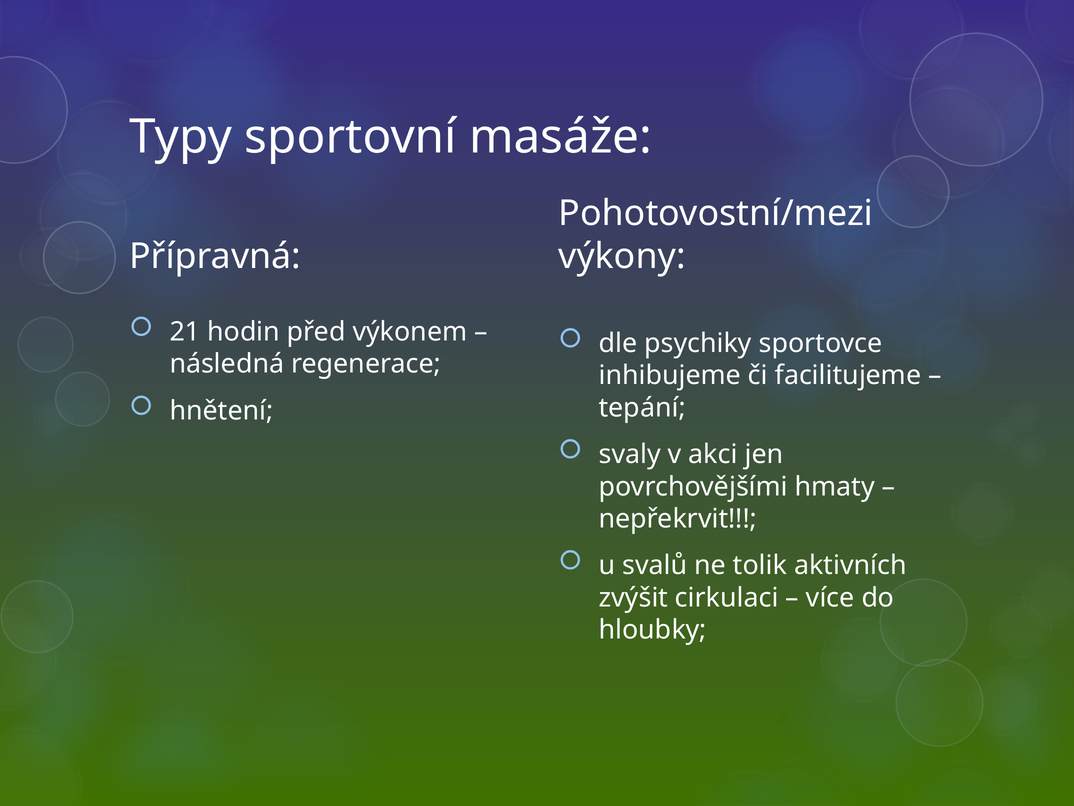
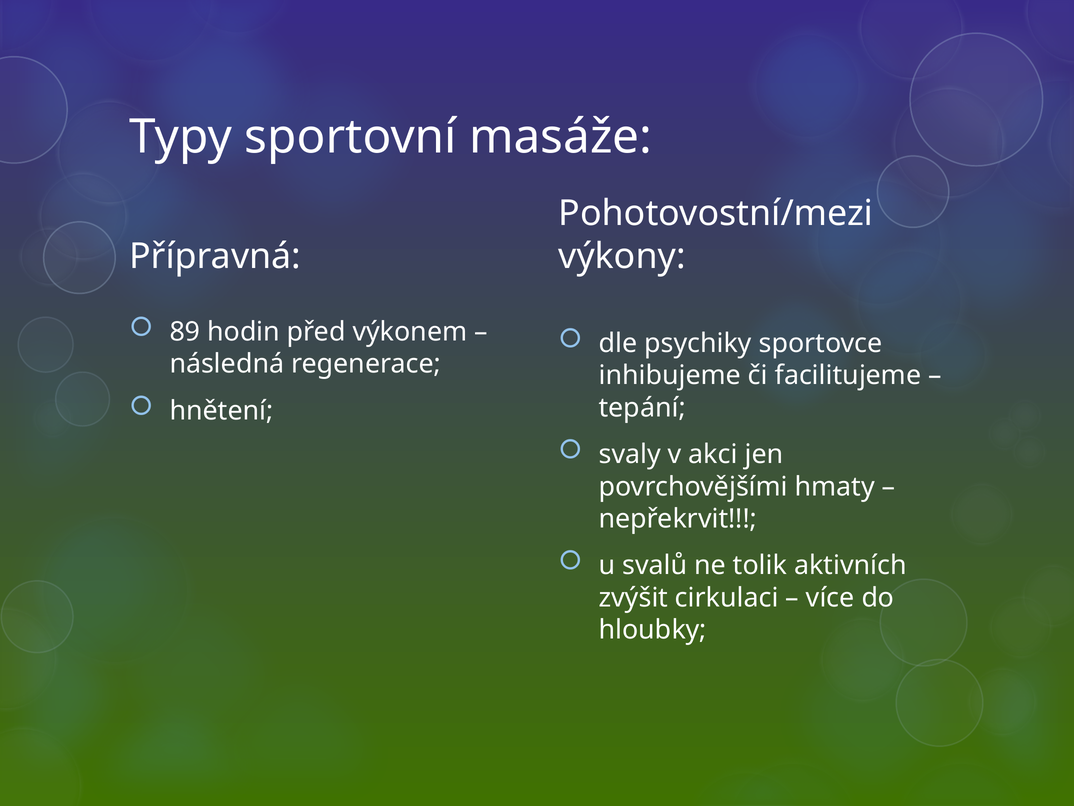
21: 21 -> 89 (185, 332)
